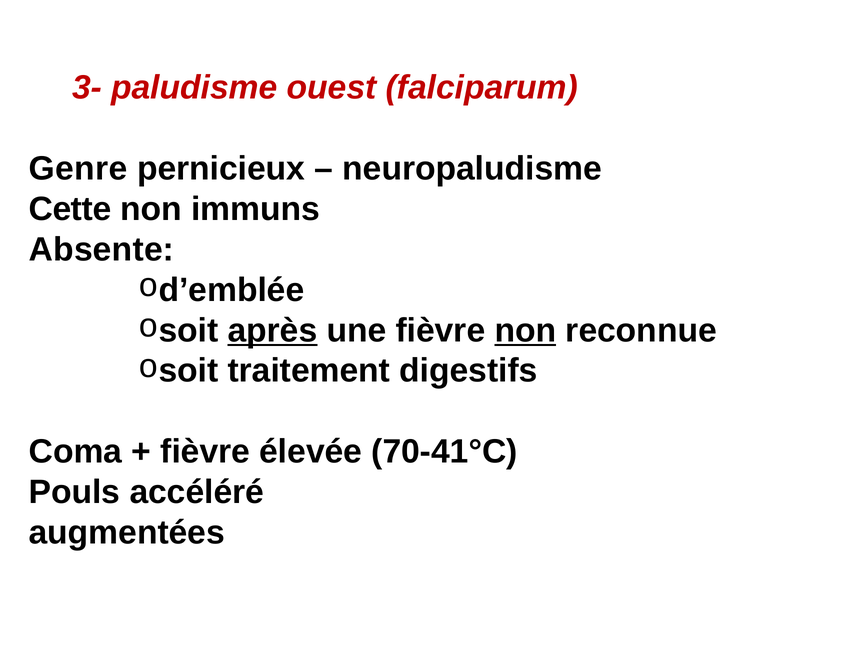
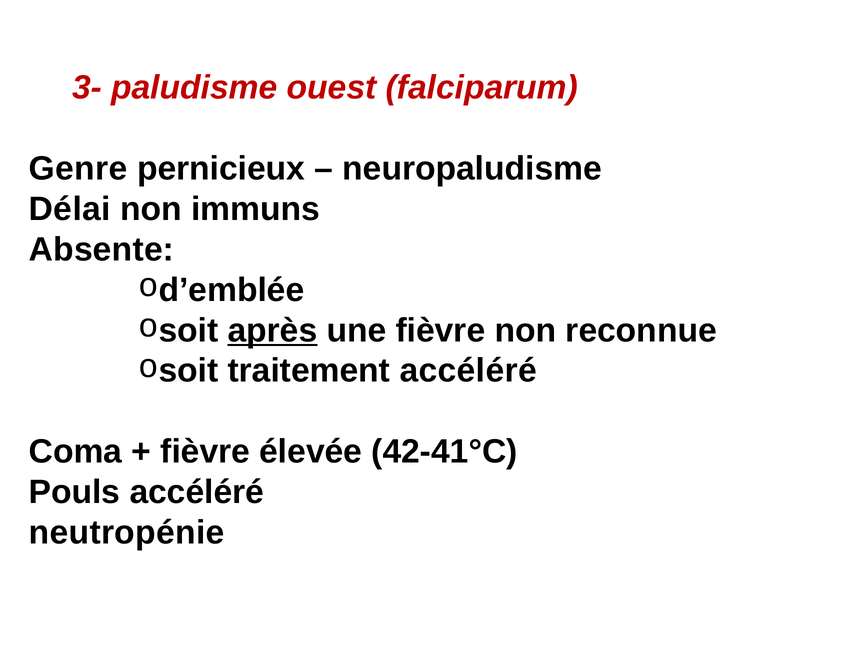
Cette: Cette -> Délai (70, 209)
non underline: present -> none (525, 330)
traitement digestifs: digestifs -> accéléré (468, 371)
70-41°C: 70-41°C -> 42-41°C (444, 451)
augmentées: augmentées -> neutropénie (127, 532)
